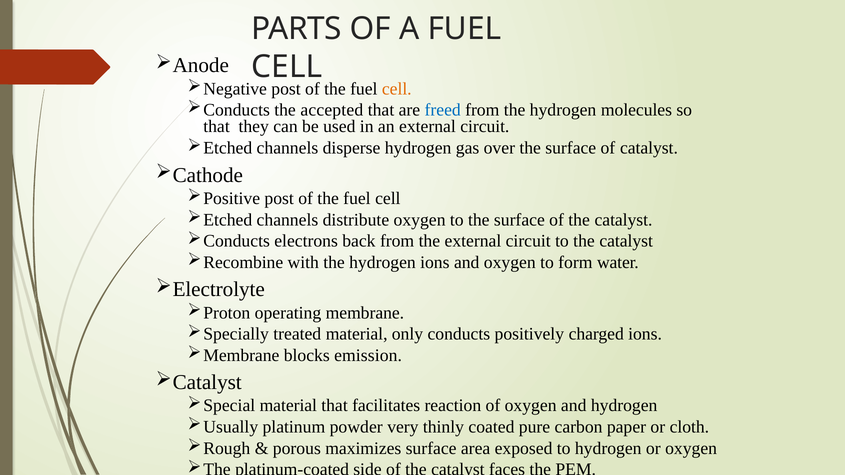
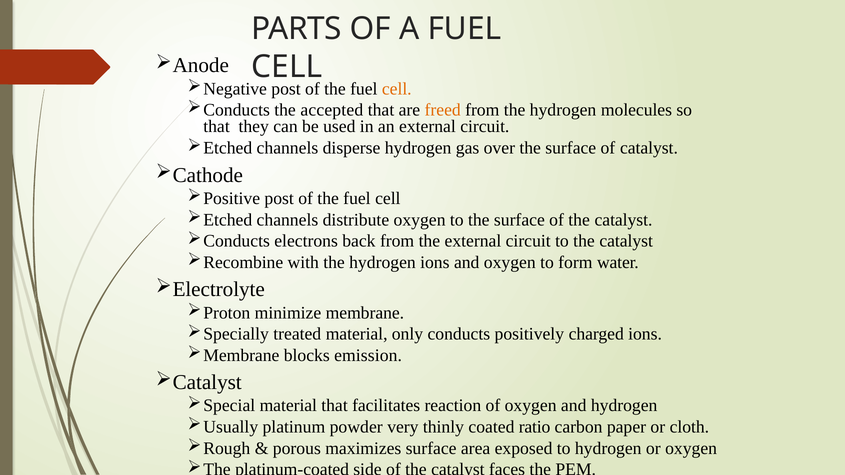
freed colour: blue -> orange (443, 110)
operating: operating -> minimize (288, 313)
pure: pure -> ratio (535, 427)
